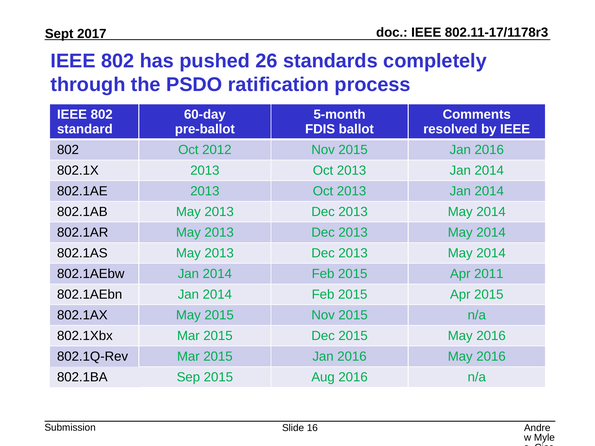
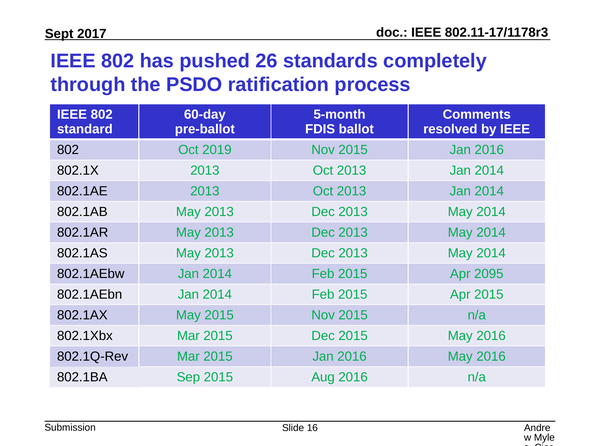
2012: 2012 -> 2019 (217, 150)
2011: 2011 -> 2095 (489, 274)
